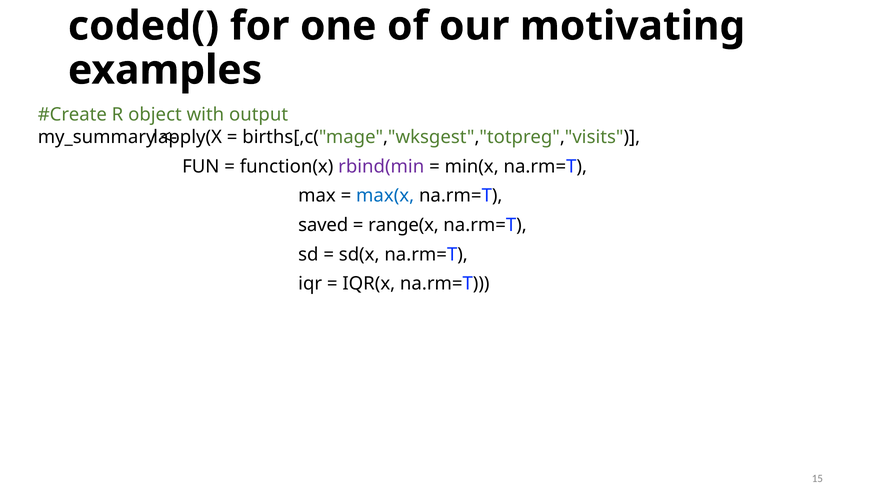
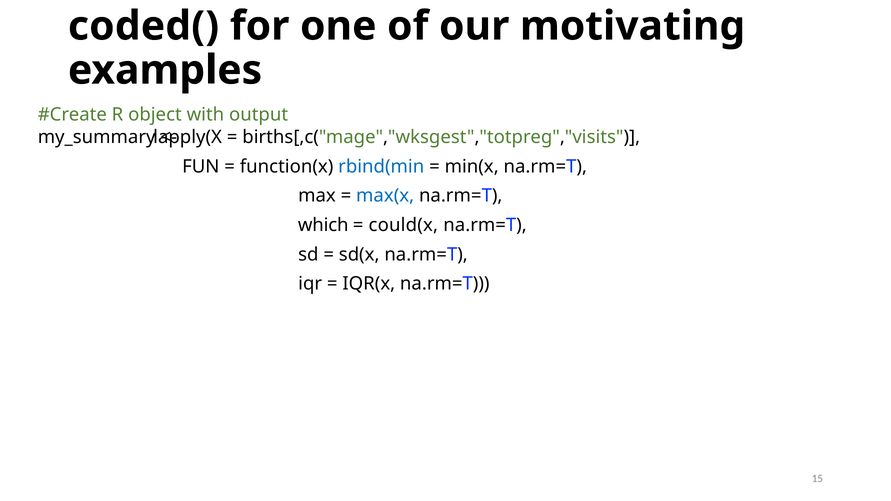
rbind(min colour: purple -> blue (381, 166)
saved: saved -> which (323, 225)
range(x: range(x -> could(x (403, 225)
